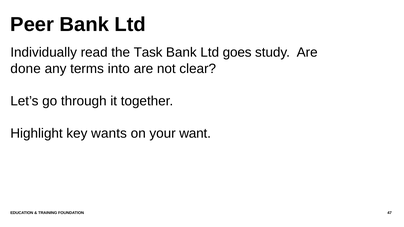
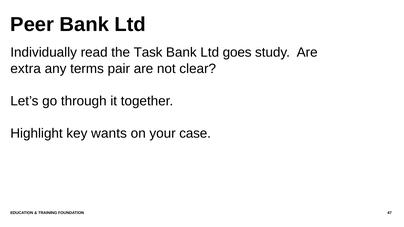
done: done -> extra (26, 69)
into: into -> pair (119, 69)
want: want -> case (195, 133)
